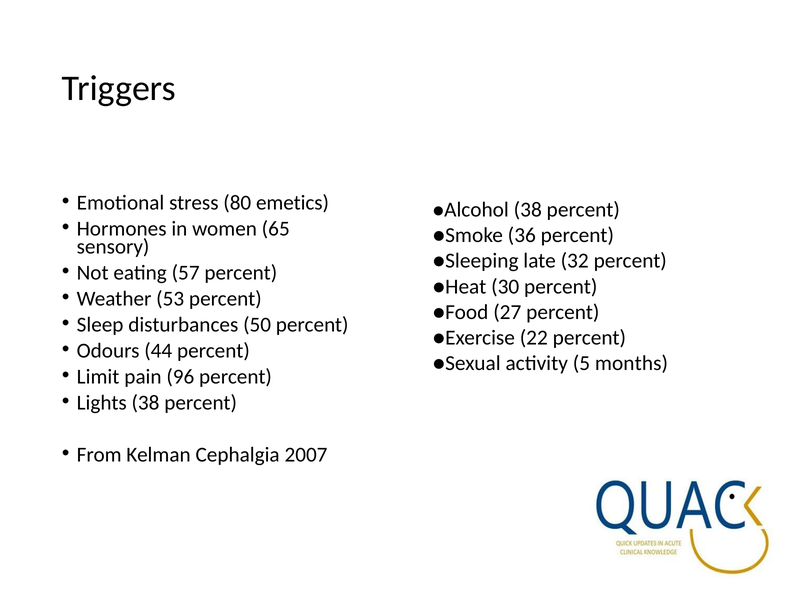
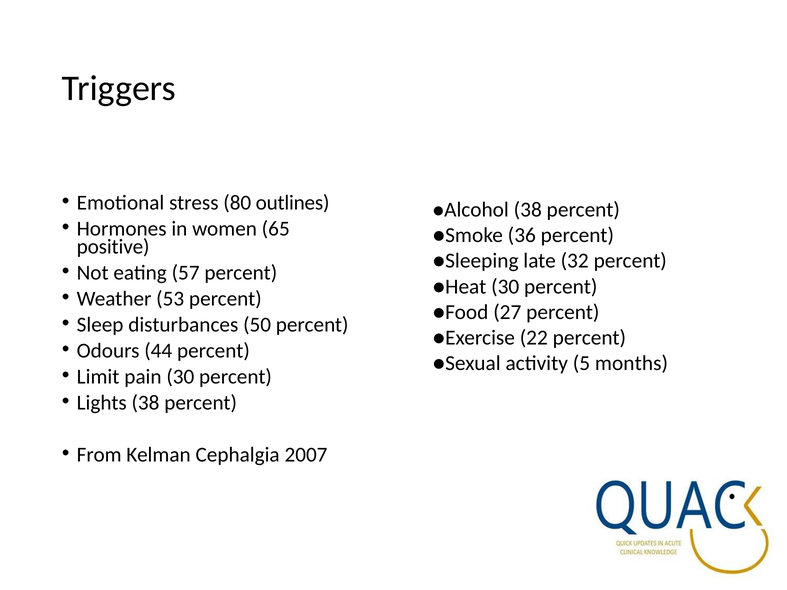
emetics: emetics -> outlines (293, 203)
sensory: sensory -> positive (113, 247)
pain 96: 96 -> 30 (180, 377)
